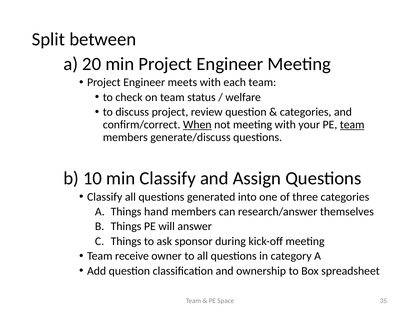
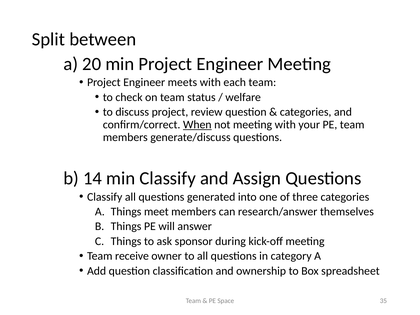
team underline: present -> none (352, 125)
10: 10 -> 14 (93, 178)
hand: hand -> meet (156, 212)
